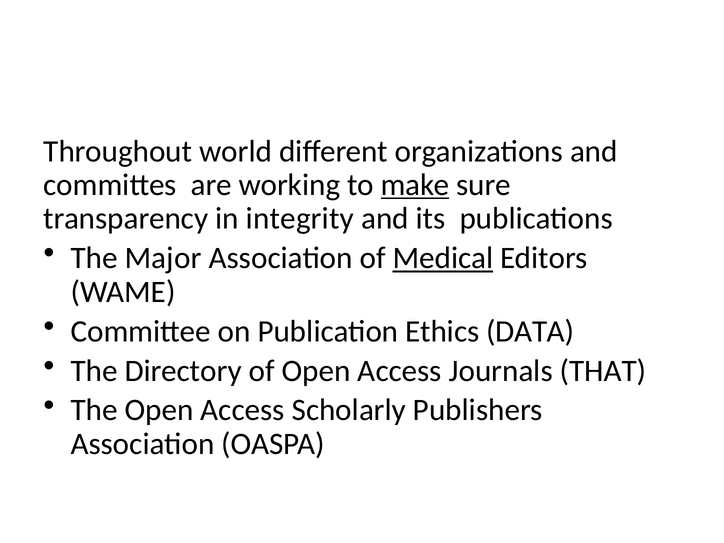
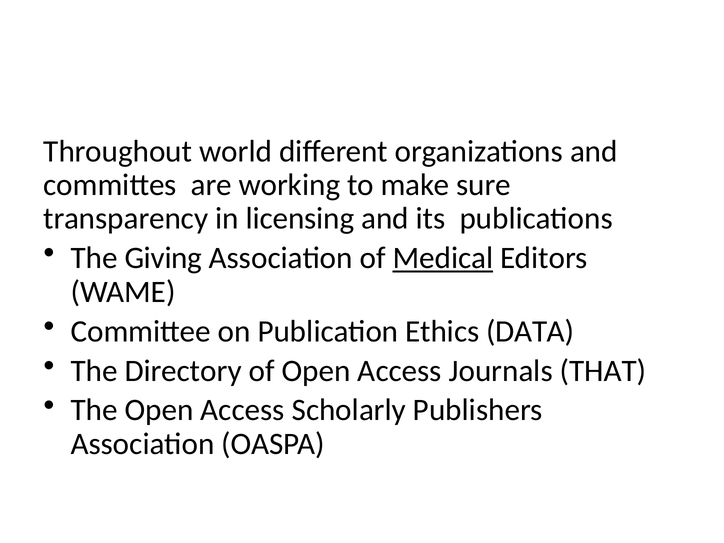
make underline: present -> none (415, 185)
integrity: integrity -> licensing (300, 219)
Major: Major -> Giving (163, 258)
